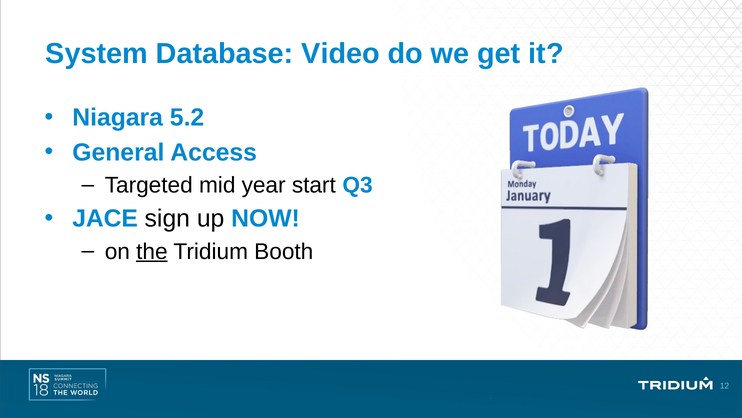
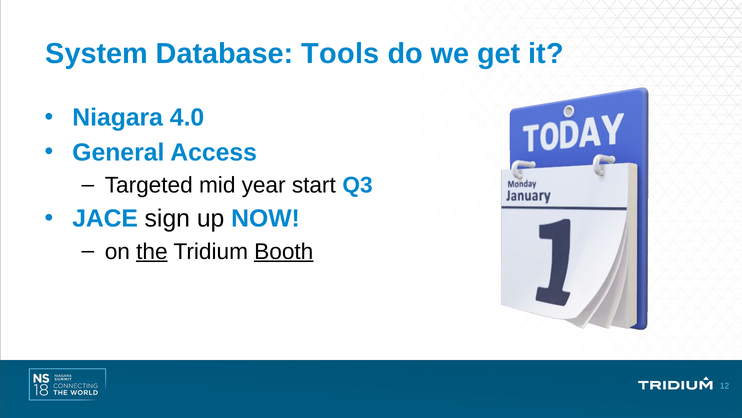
Video: Video -> Tools (340, 53)
5.2: 5.2 -> 4.0 (187, 118)
Booth underline: none -> present (284, 251)
